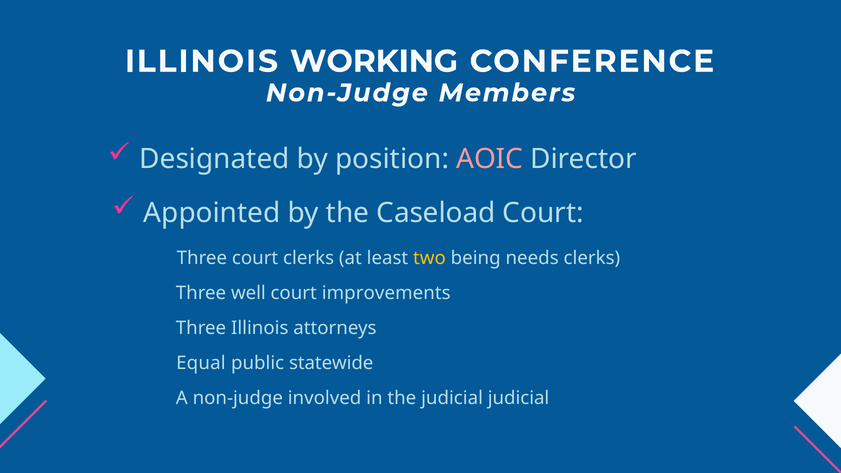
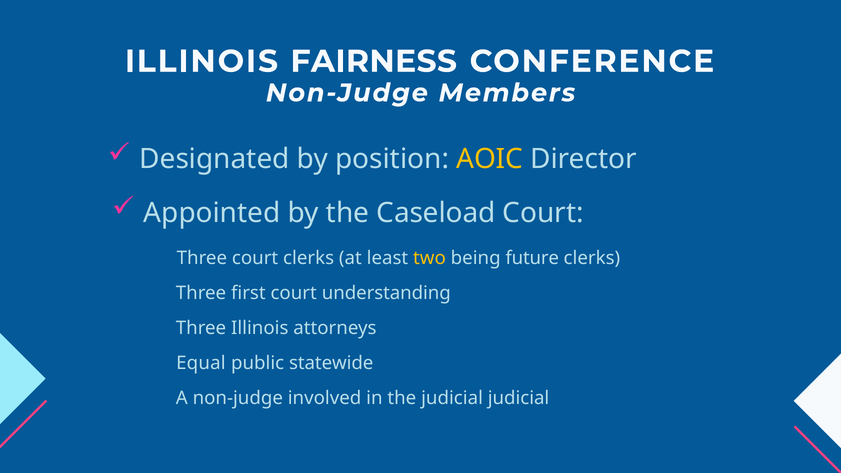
WORKING: WORKING -> FAIRNESS (374, 61)
AOIC colour: pink -> yellow (490, 159)
needs: needs -> future (532, 258)
well: well -> first (248, 293)
improvements: improvements -> understanding (386, 293)
